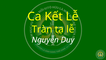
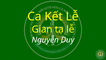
Tràn: Tràn -> Gian (42, 29)
